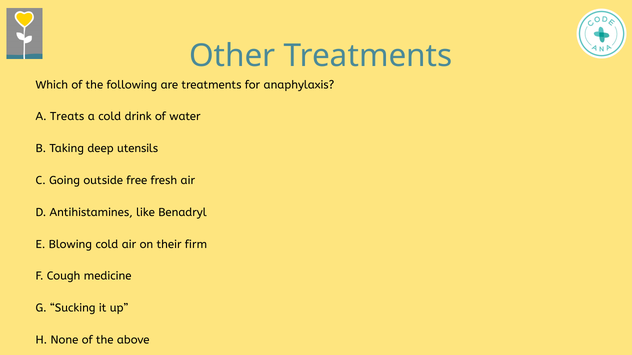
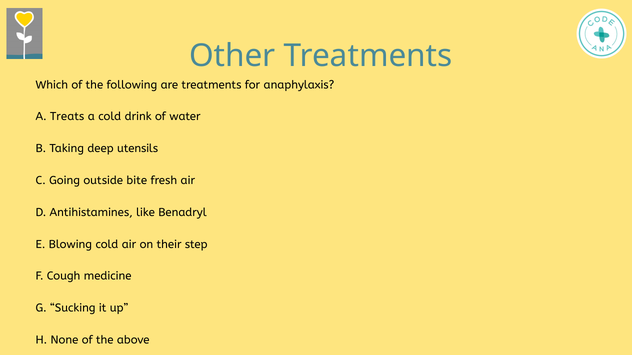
free: free -> bite (137, 181)
firm: firm -> step (196, 245)
